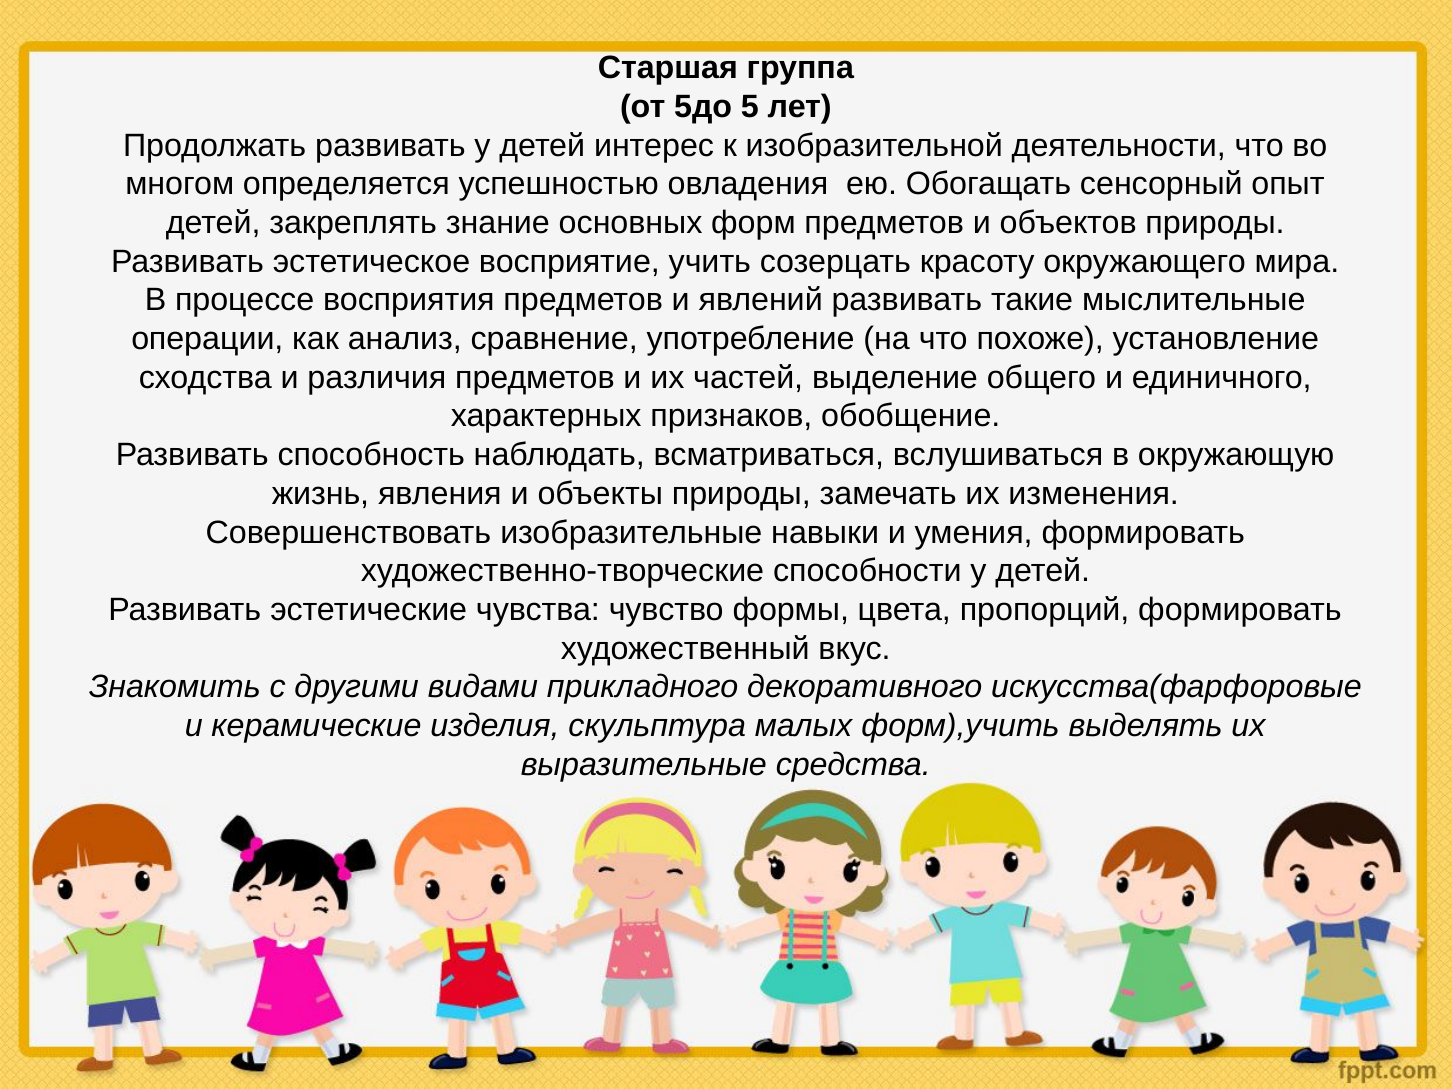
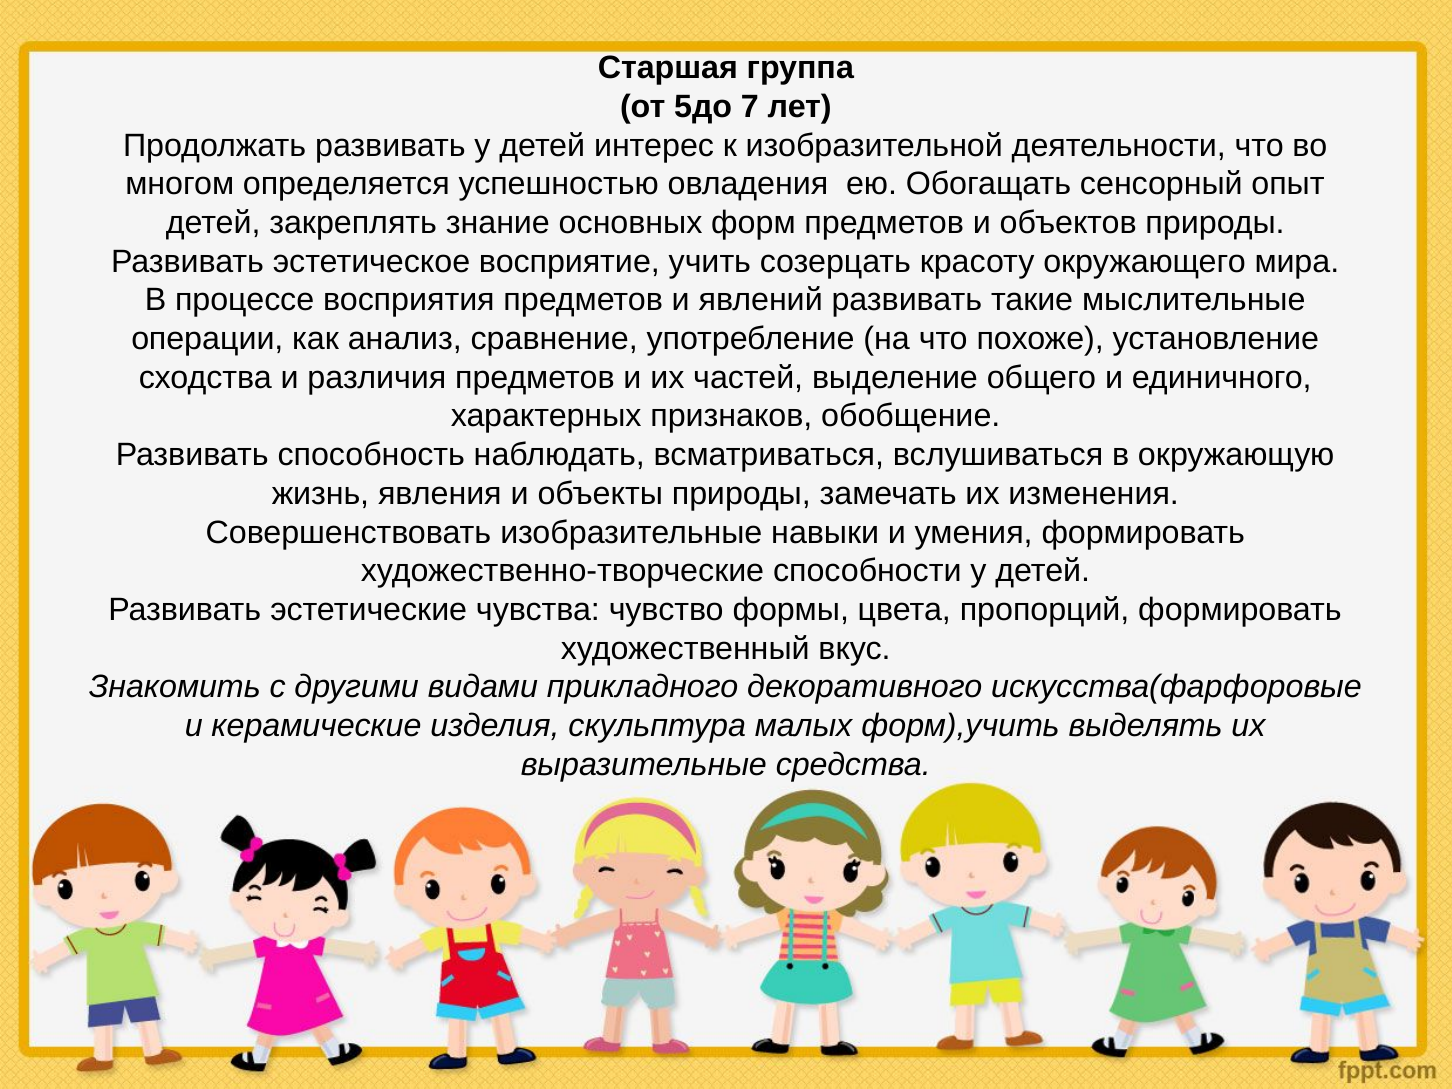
5: 5 -> 7 (750, 107)
